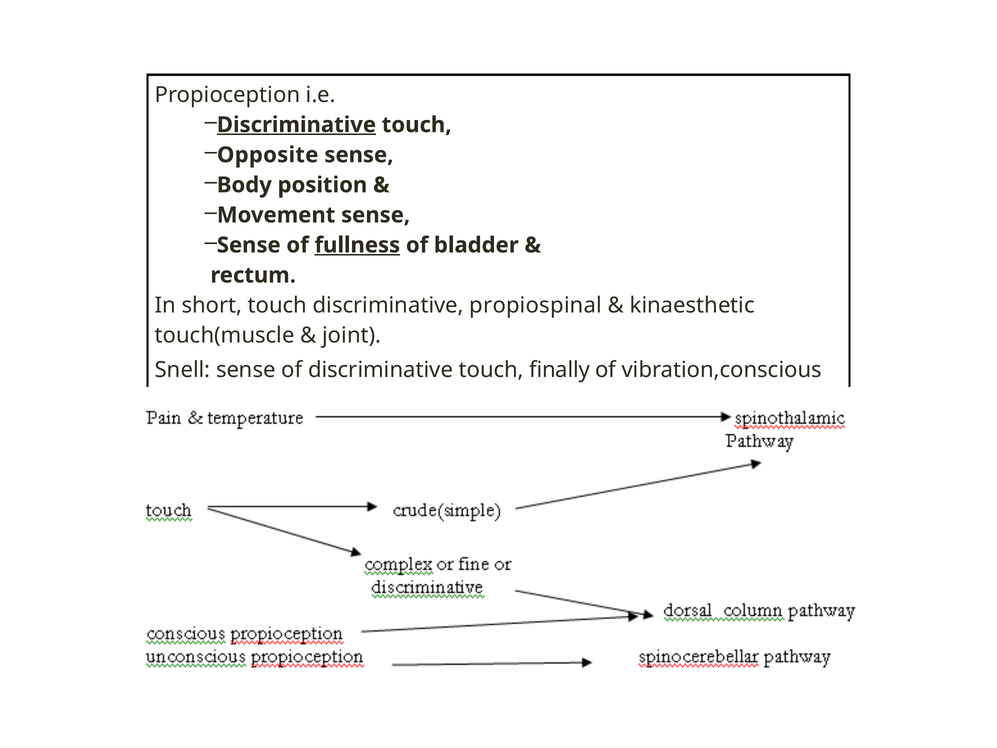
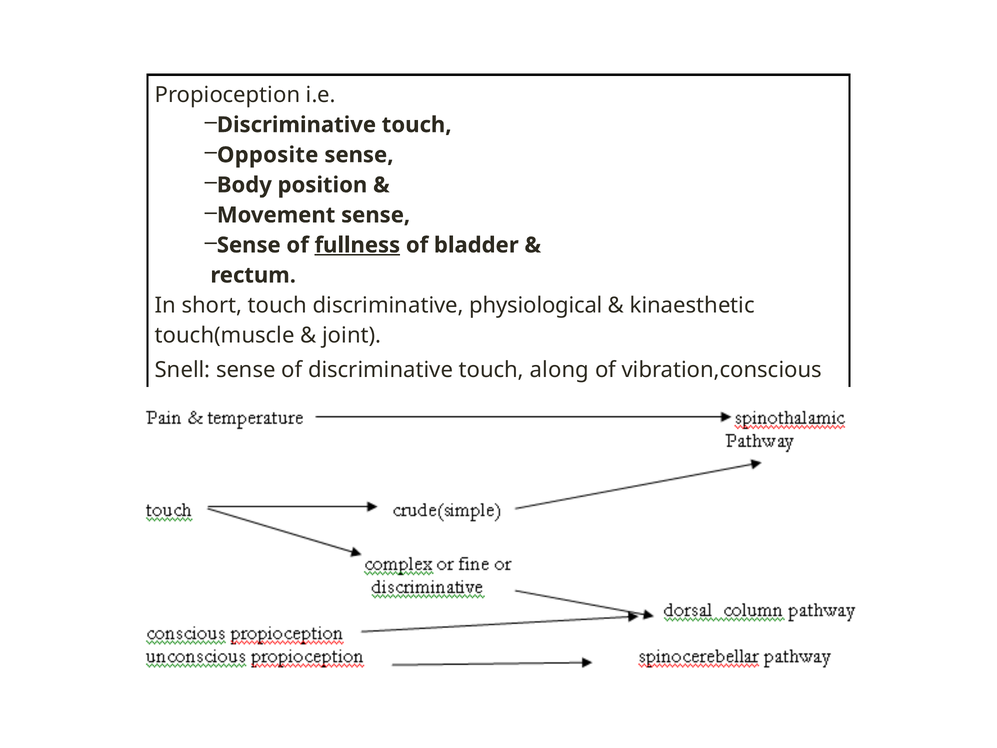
Discriminative underline: present -> none (296, 125)
propiospinal: propiospinal -> physiological (536, 305)
finally: finally -> along (559, 370)
